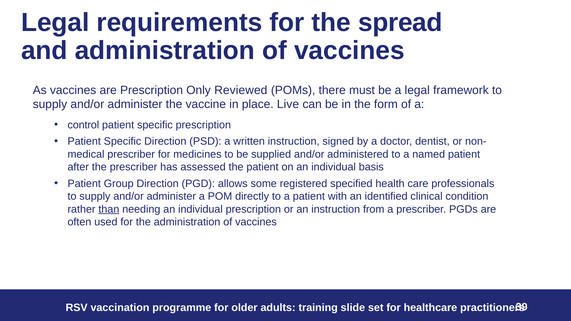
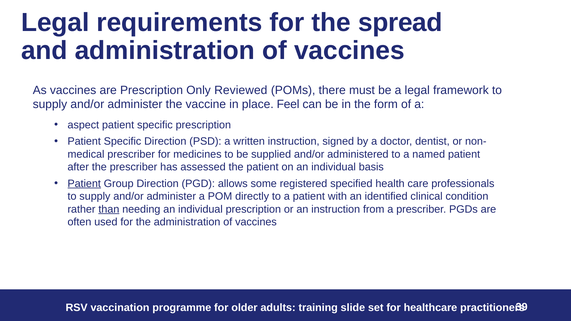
Live: Live -> Feel (288, 104)
control: control -> aspect (83, 125)
Patient underline: none -> present (84, 184)
